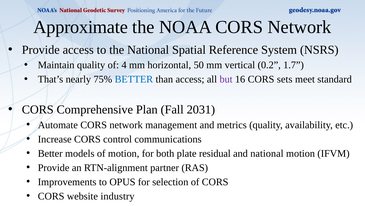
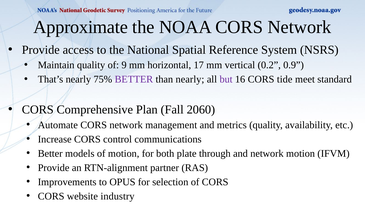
4: 4 -> 9 (124, 65)
50: 50 -> 17 (199, 65)
1.7: 1.7 -> 0.9 (294, 65)
BETTER colour: blue -> purple (134, 79)
than access: access -> nearly (190, 79)
sets: sets -> tide (285, 79)
2031: 2031 -> 2060 (201, 109)
residual: residual -> through (215, 153)
and national: national -> network (267, 153)
